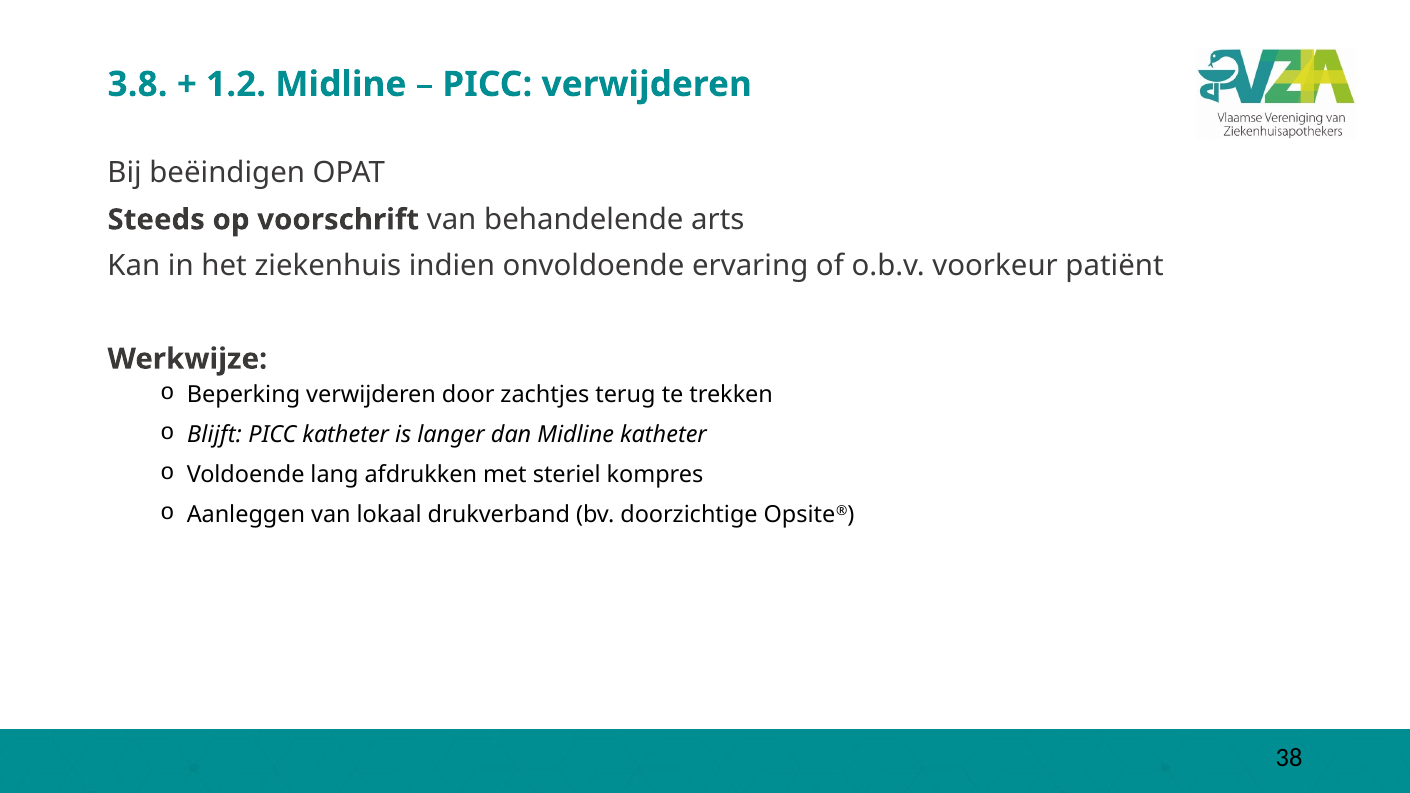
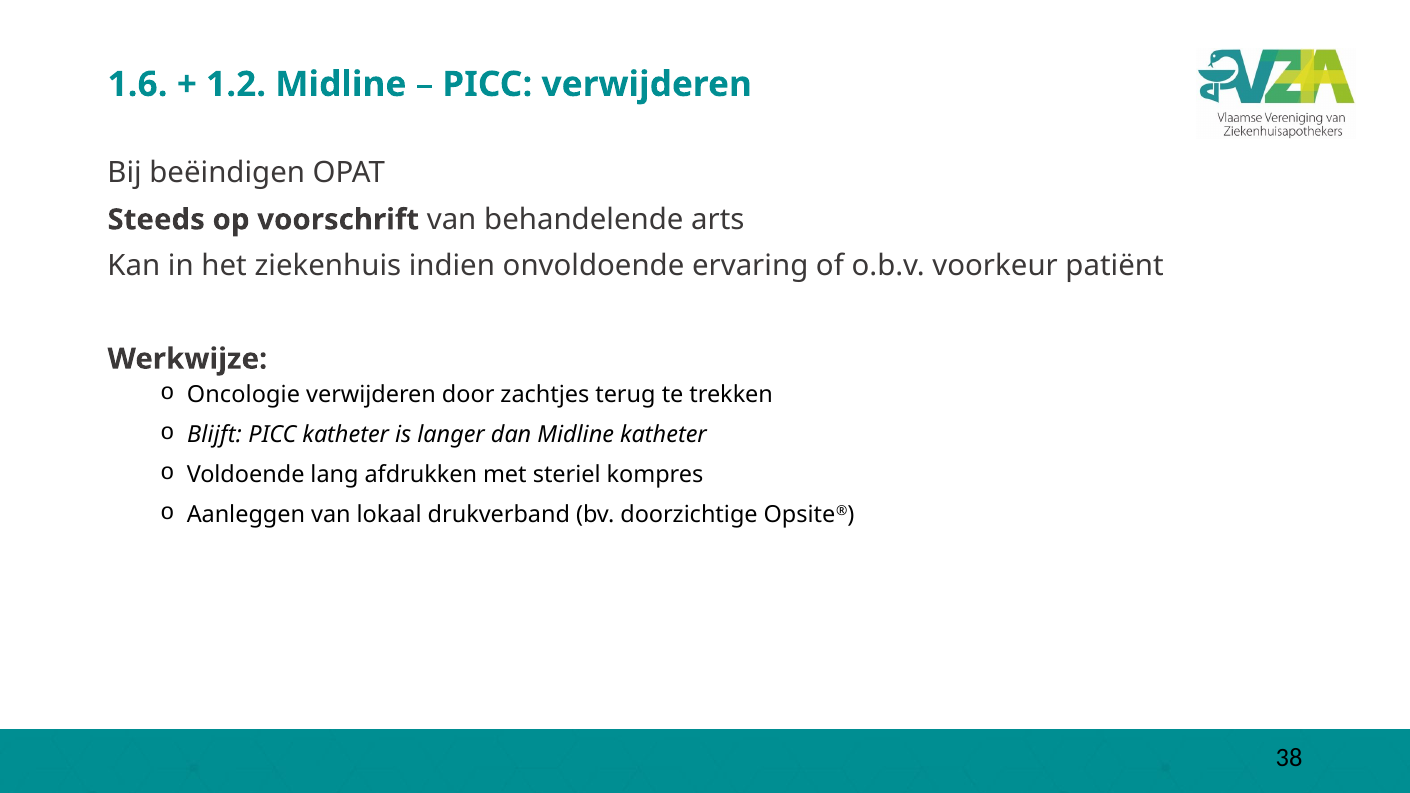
3.8: 3.8 -> 1.6 (138, 84)
Beperking: Beperking -> Oncologie (243, 395)
